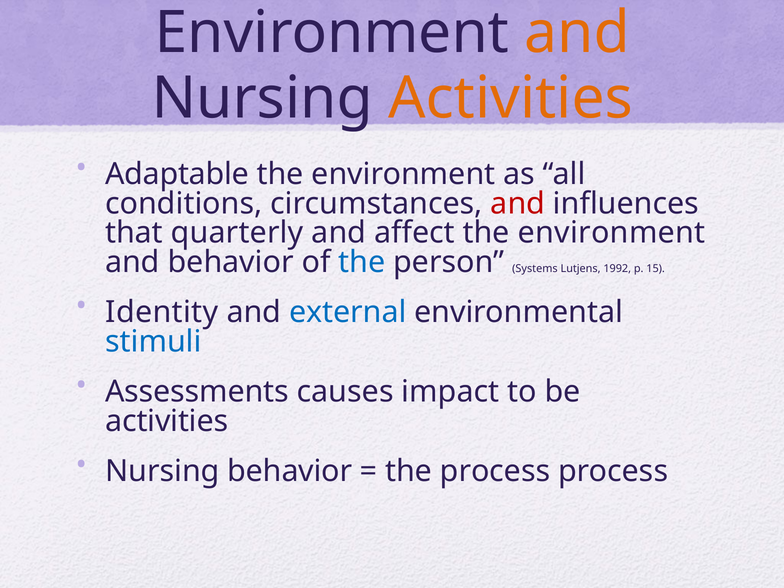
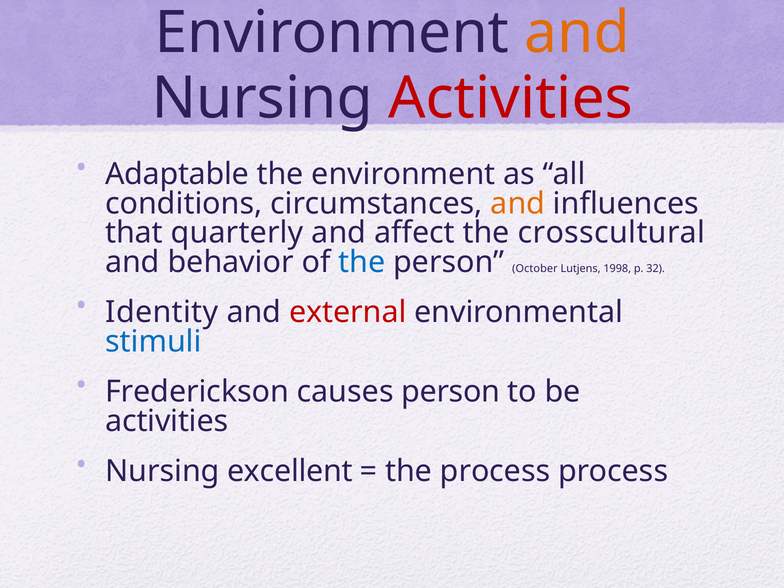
Activities colour: orange -> red (511, 98)
and colour: red -> orange (518, 203)
affect the environment: environment -> crosscultural (612, 233)
Systems: Systems -> October (535, 269)
1992: 1992 -> 1998 (617, 269)
15: 15 -> 32 (656, 269)
external colour: blue -> red (348, 312)
Assessments: Assessments -> Frederickson (197, 392)
causes impact: impact -> person (451, 392)
Nursing behavior: behavior -> excellent (290, 471)
